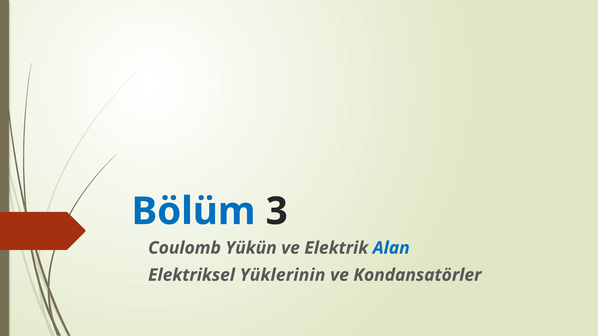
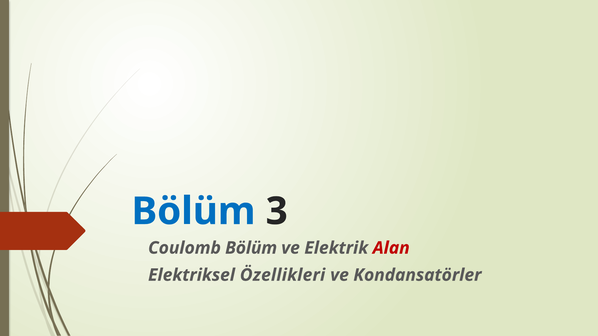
Coulomb Yükün: Yükün -> Bölüm (251, 248)
Alan colour: blue -> red (391, 248)
Yüklerinin: Yüklerinin -> Özellikleri (283, 275)
